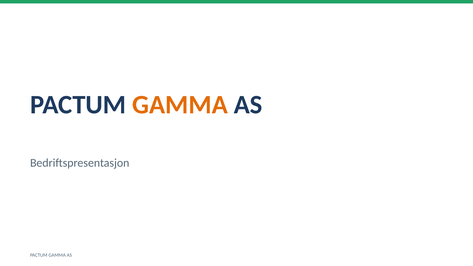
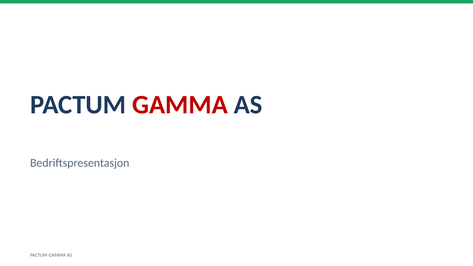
GAMMA colour: orange -> red (180, 105)
